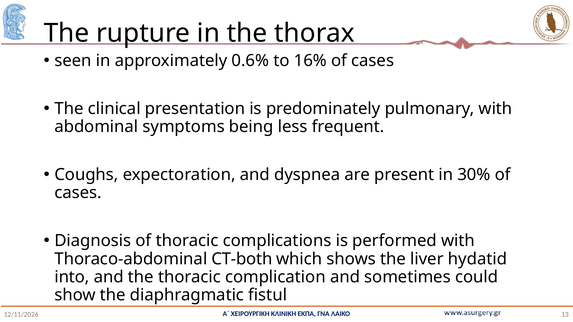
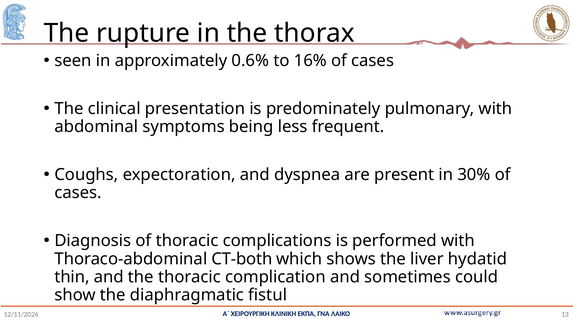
into: into -> thin (72, 277)
